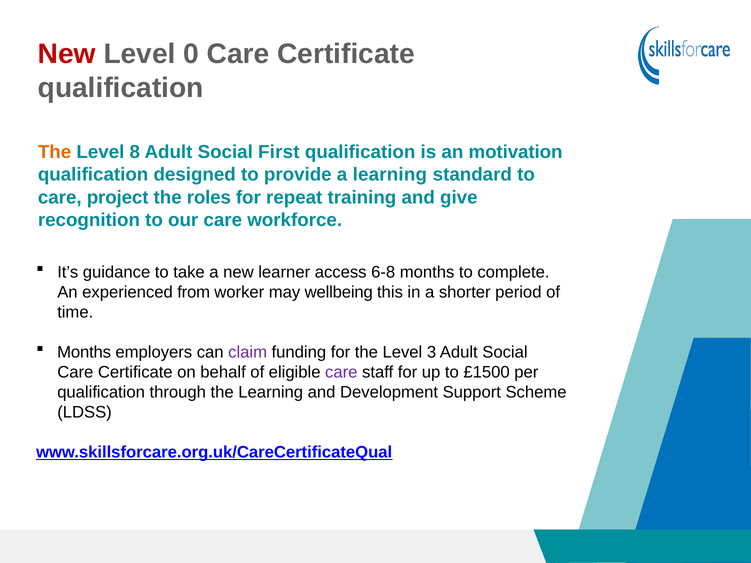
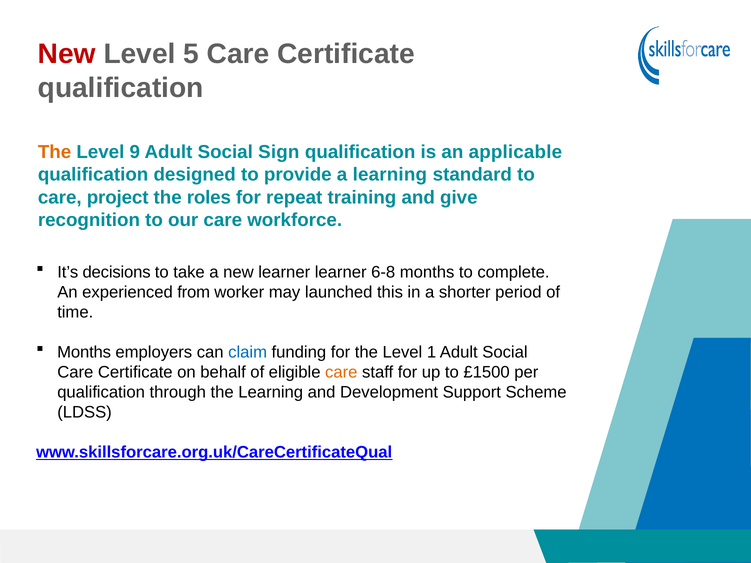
0: 0 -> 5 (191, 54)
8: 8 -> 9 (135, 152)
First: First -> Sign (279, 152)
motivation: motivation -> applicable (515, 152)
guidance: guidance -> decisions (117, 272)
learner access: access -> learner (341, 272)
wellbeing: wellbeing -> launched (339, 292)
claim colour: purple -> blue (248, 352)
3: 3 -> 1 (432, 352)
care colour: purple -> orange (341, 372)
